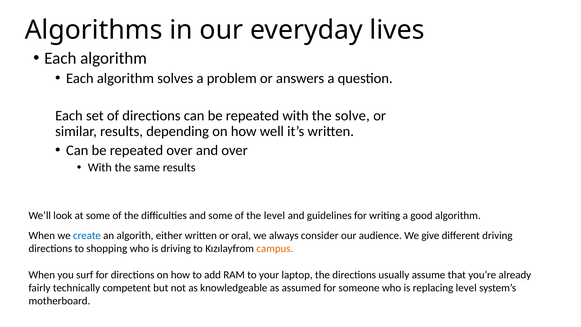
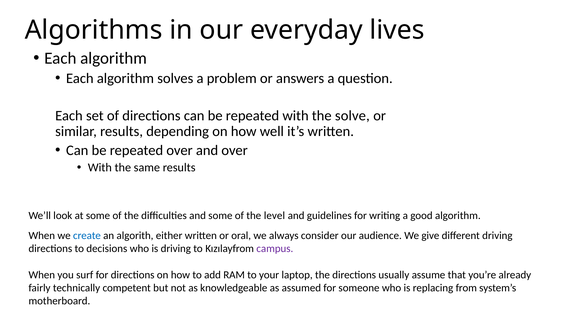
shopping: shopping -> decisions (107, 248)
campus colour: orange -> purple (275, 248)
replacing level: level -> from (466, 288)
